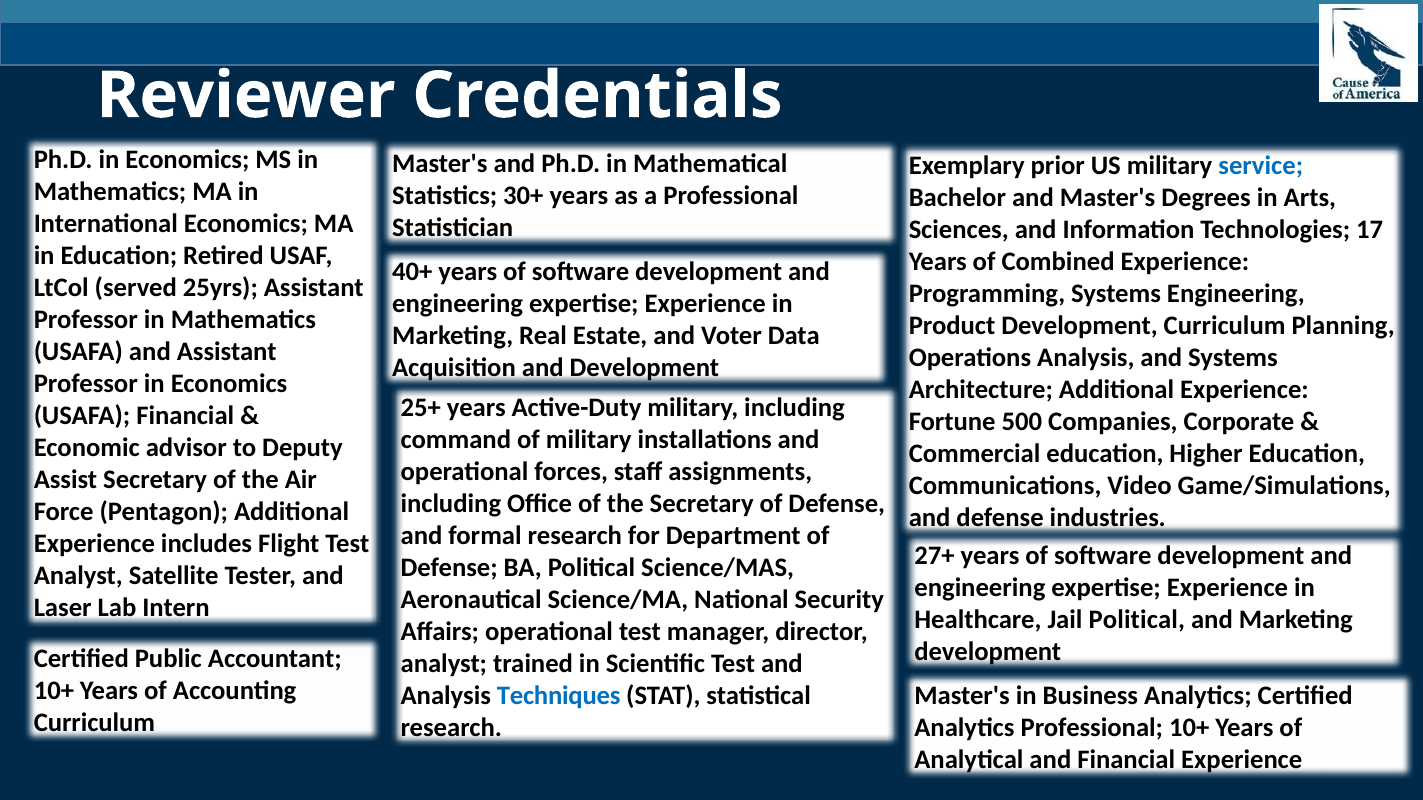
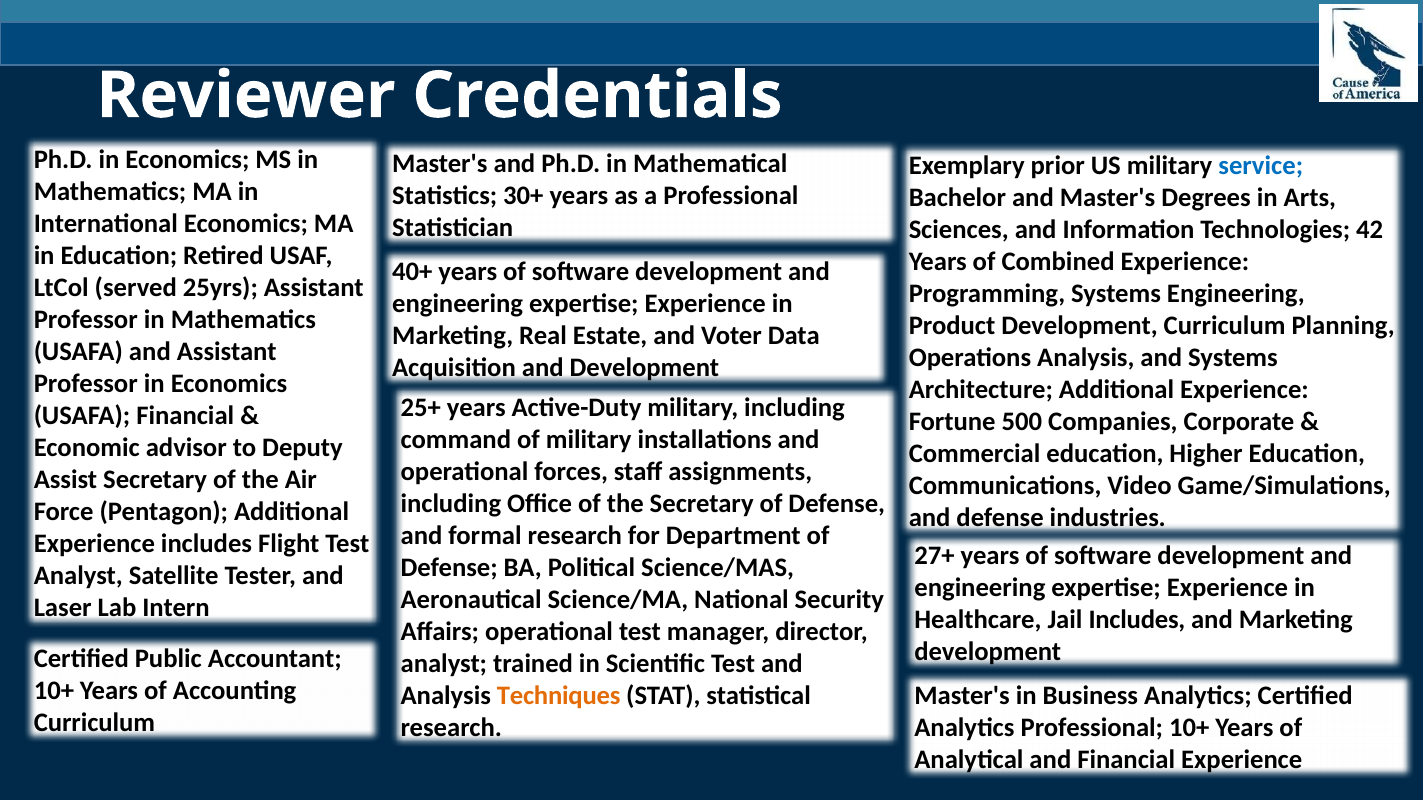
17: 17 -> 42 (1370, 230)
Jail Political: Political -> Includes (1137, 620)
Techniques colour: blue -> orange (559, 696)
